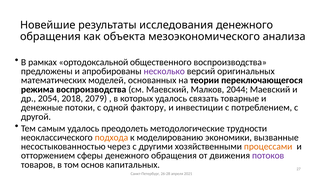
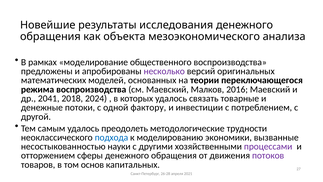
ортодоксальной: ортодоксальной -> моделирование (93, 62)
2044: 2044 -> 2016 (237, 89)
2054: 2054 -> 2041 (49, 98)
2079: 2079 -> 2024 (96, 98)
подхода colour: orange -> blue (111, 137)
через: через -> науки (119, 146)
процессами colour: orange -> purple (268, 146)
